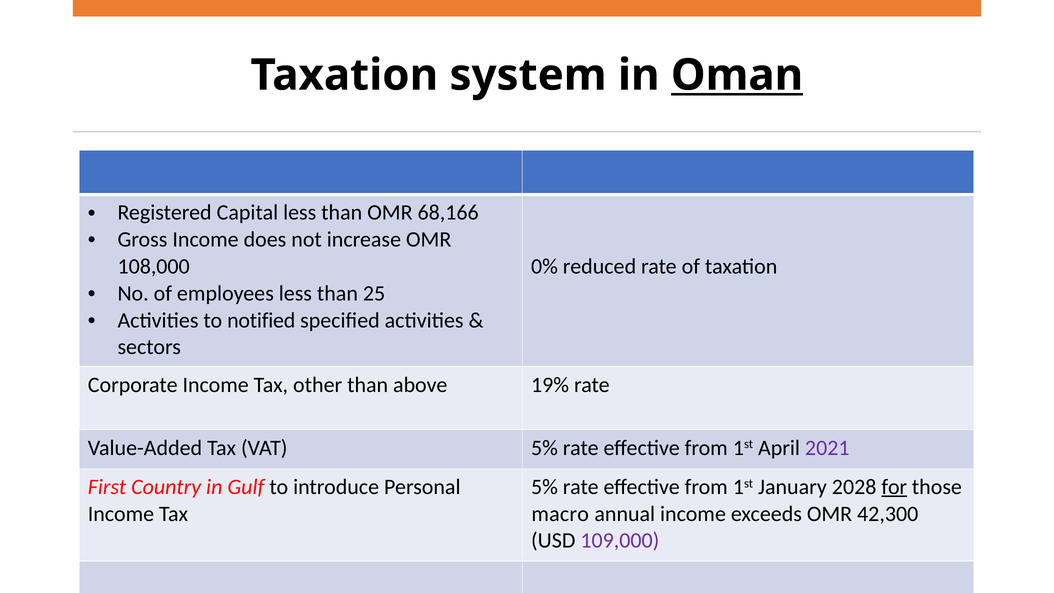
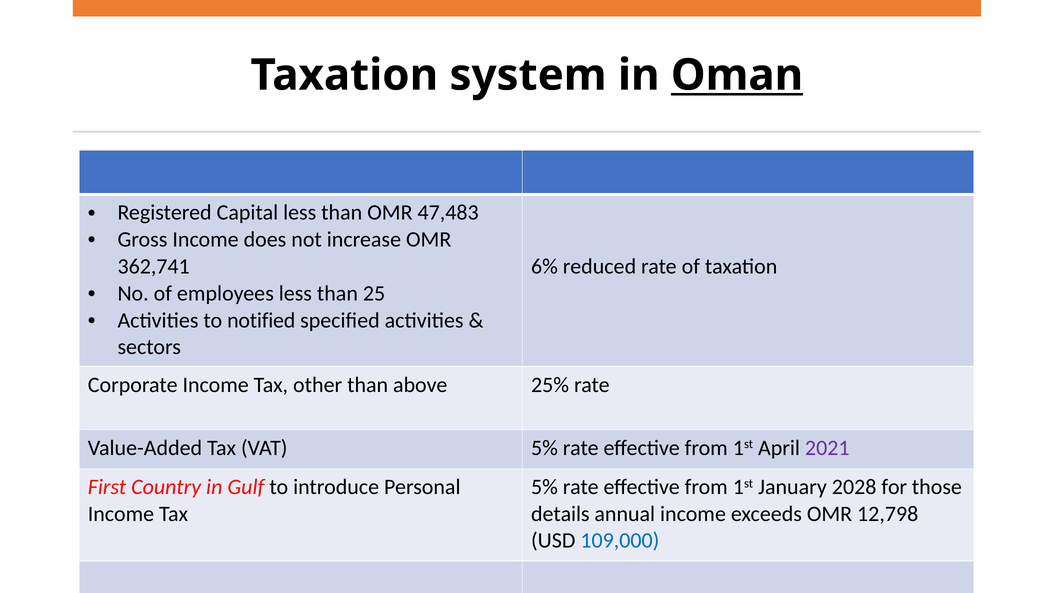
68,166: 68,166 -> 47,483 (448, 213)
108,000: 108,000 -> 362,741 (154, 266)
0%: 0% -> 6% (545, 266)
19%: 19% -> 25% (550, 385)
for underline: present -> none (894, 487)
macro: macro -> details (560, 514)
42,300: 42,300 -> 12,798 (888, 514)
109,000 colour: purple -> blue (620, 541)
